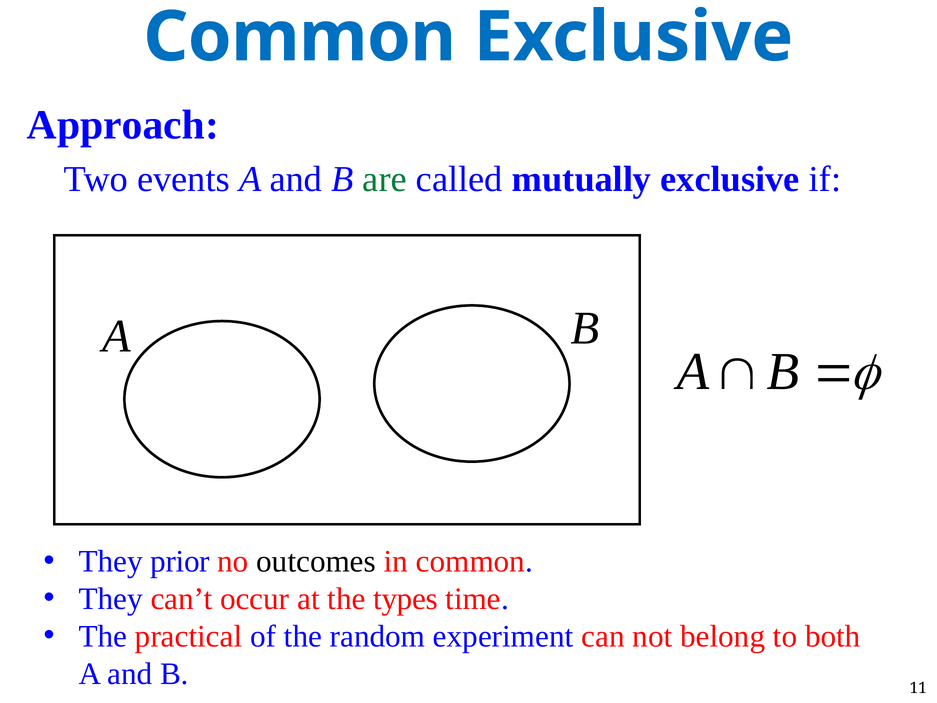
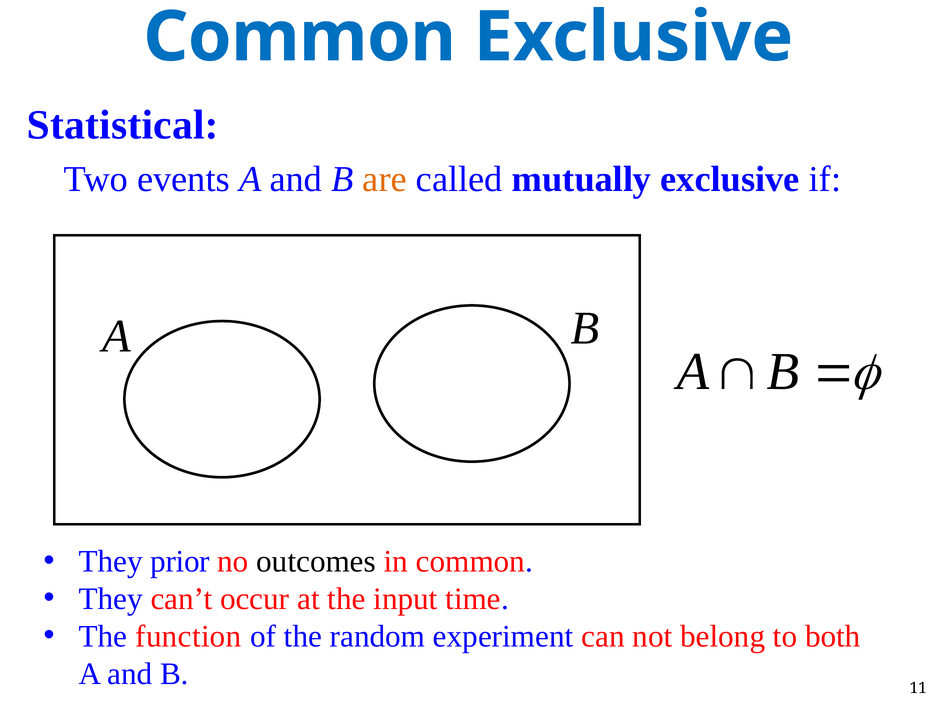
Approach: Approach -> Statistical (123, 125)
are colour: green -> orange (385, 179)
types: types -> input (405, 599)
practical: practical -> function (188, 636)
